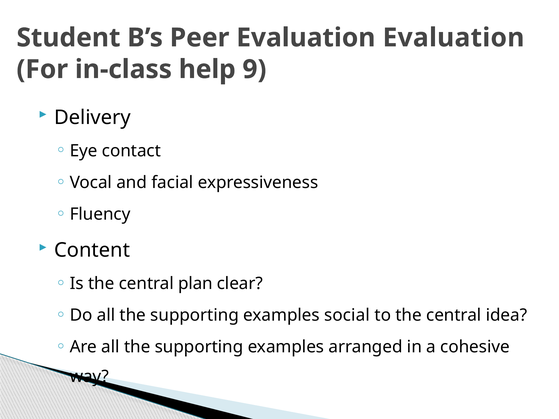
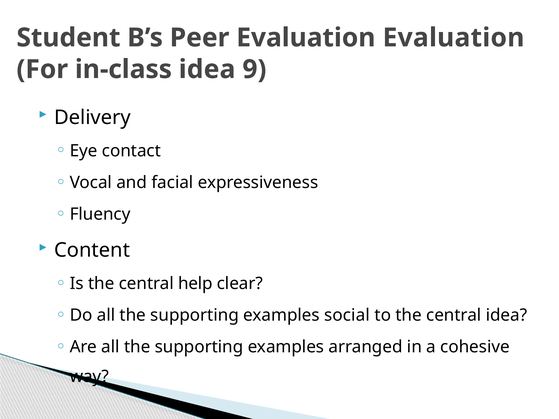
in-class help: help -> idea (207, 69)
plan: plan -> help (195, 284)
